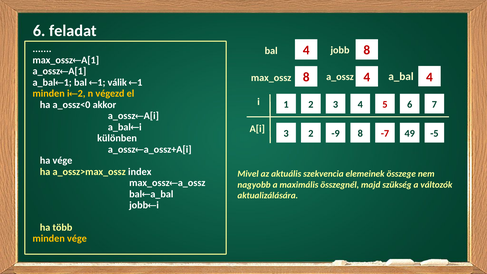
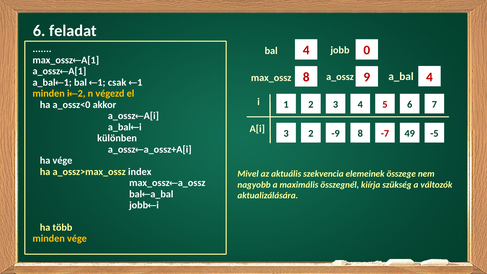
jobb 8: 8 -> 0 (367, 50)
a_ossz 4: 4 -> 9 (367, 77)
válik: válik -> csak (117, 82)
majd: majd -> kiírja (371, 185)
